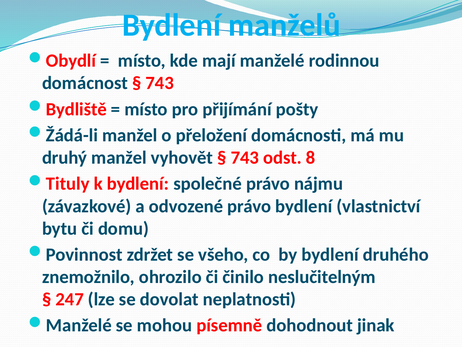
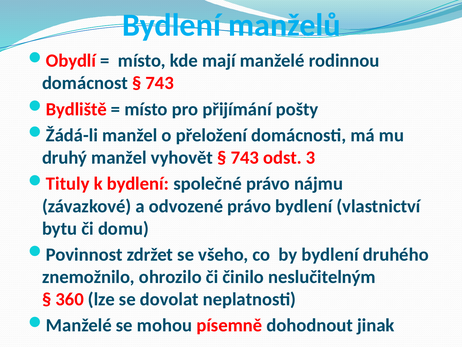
8: 8 -> 3 (311, 157)
247: 247 -> 360 (70, 299)
